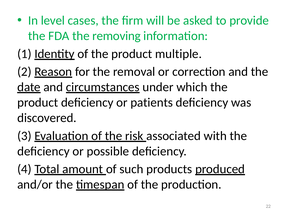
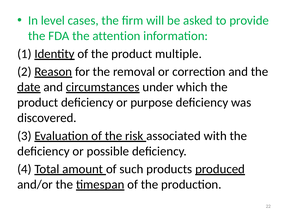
removing: removing -> attention (116, 36)
patients: patients -> purpose (152, 103)
